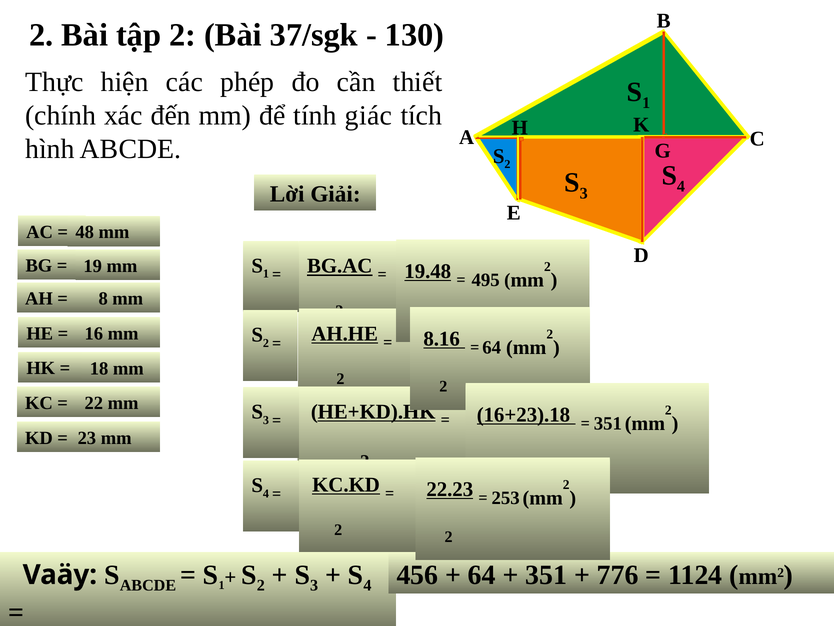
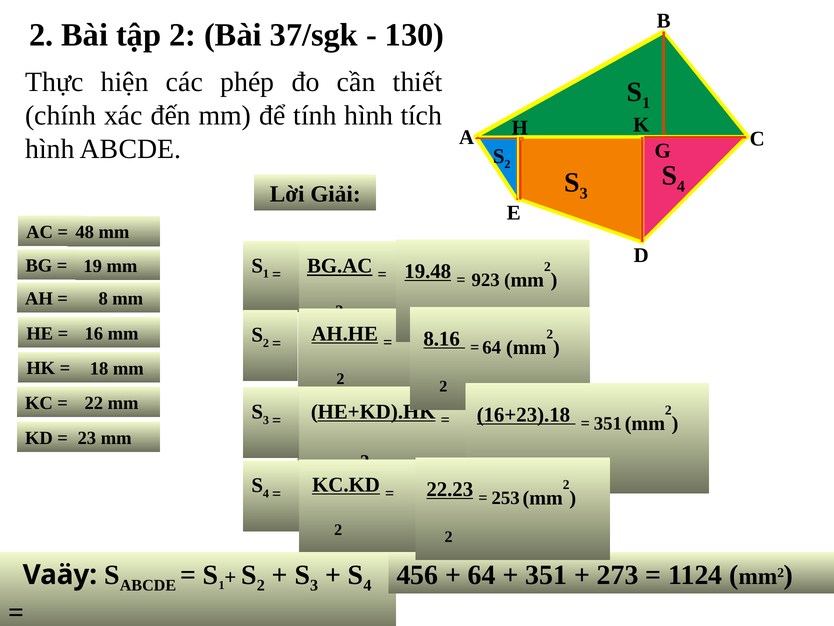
tính giác: giác -> hình (369, 116)
495: 495 -> 923 (486, 280)
776: 776 -> 273 (618, 574)
